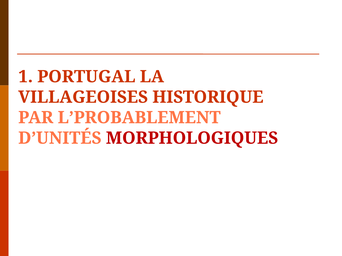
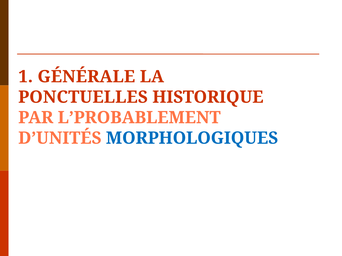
PORTUGAL: PORTUGAL -> GÉNÉRALE (86, 77)
VILLAGEOISES: VILLAGEOISES -> PONCTUELLES (83, 97)
MORPHOLOGIQUES colour: red -> blue (192, 138)
